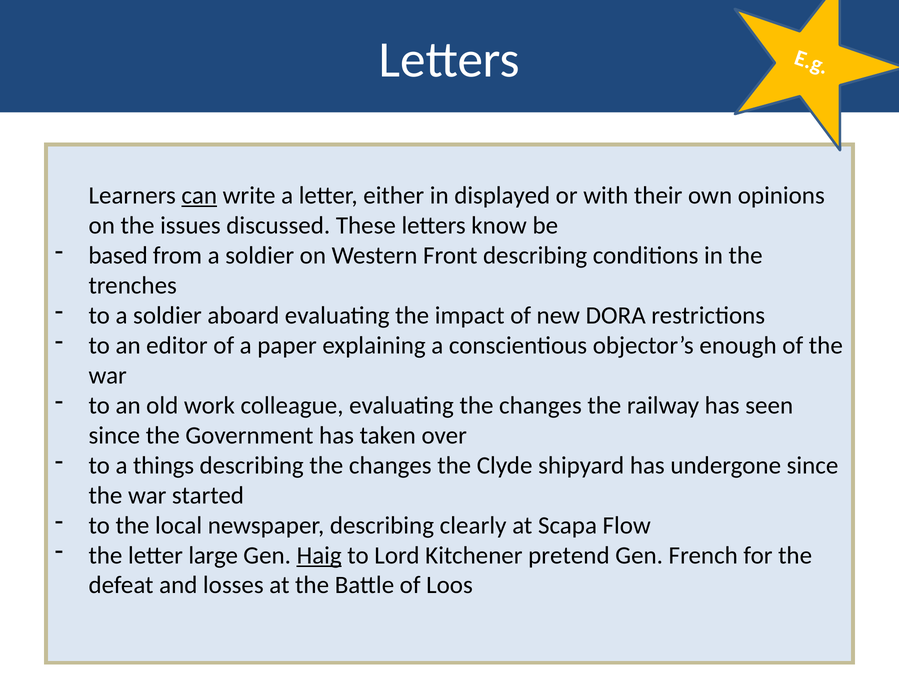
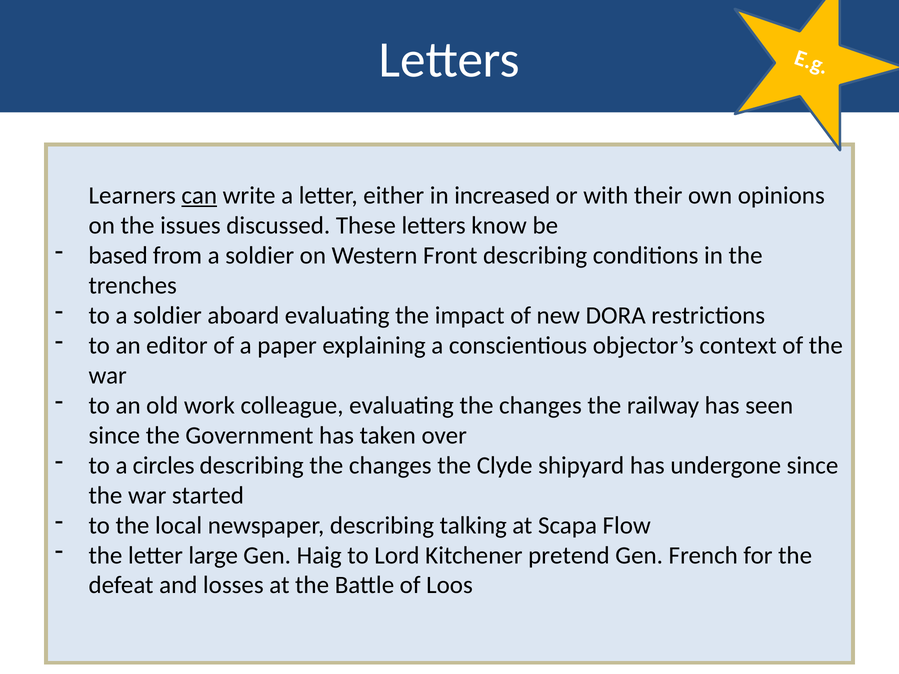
displayed: displayed -> increased (502, 196)
enough: enough -> context (738, 346)
things: things -> circles (164, 466)
clearly: clearly -> talking (473, 525)
Haig underline: present -> none (319, 555)
